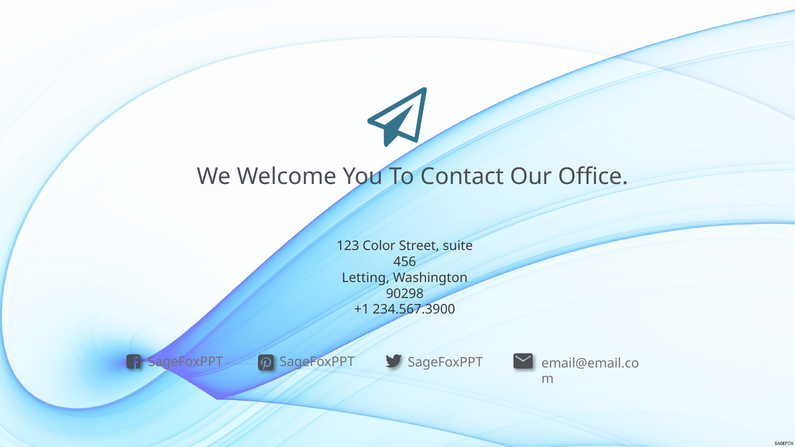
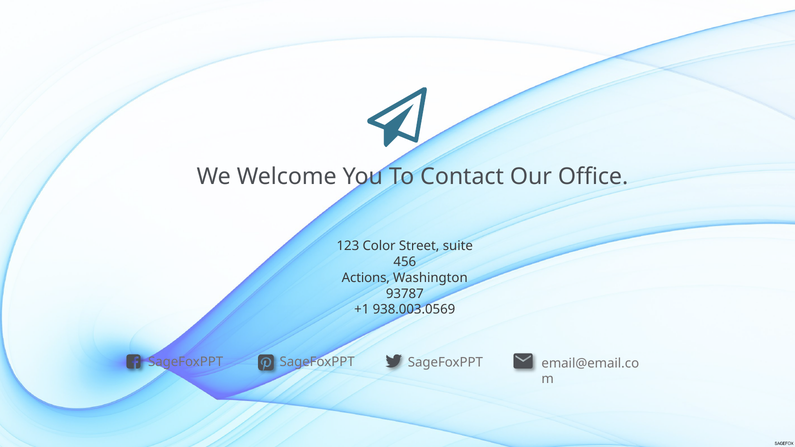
Letting: Letting -> Actions (366, 278)
90298: 90298 -> 93787 (405, 294)
234.567.3900: 234.567.3900 -> 938.003.0569 (414, 310)
